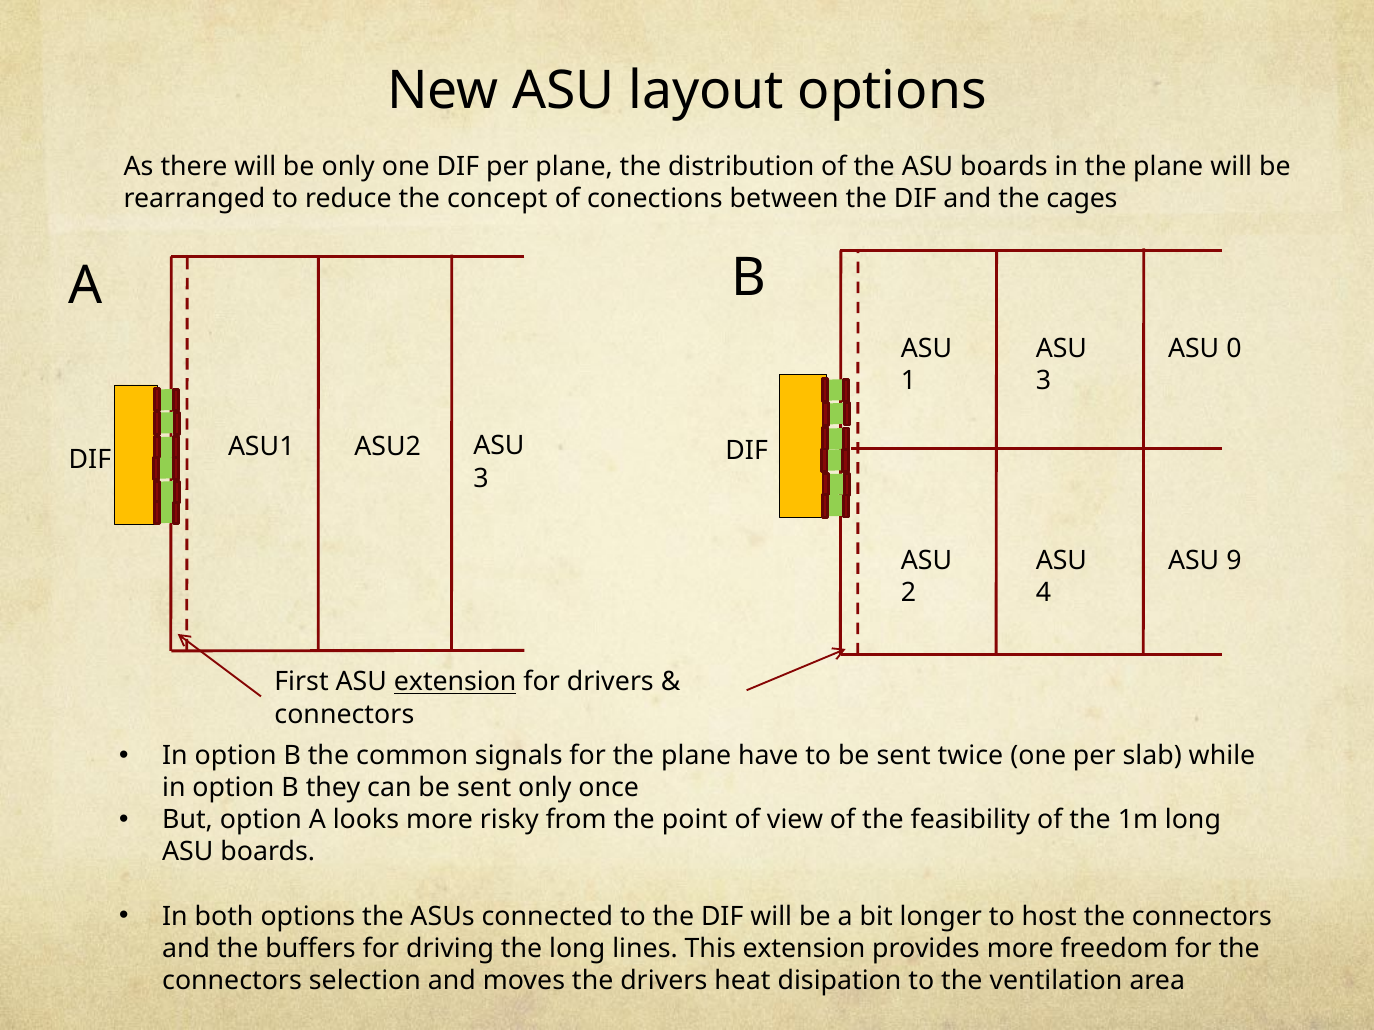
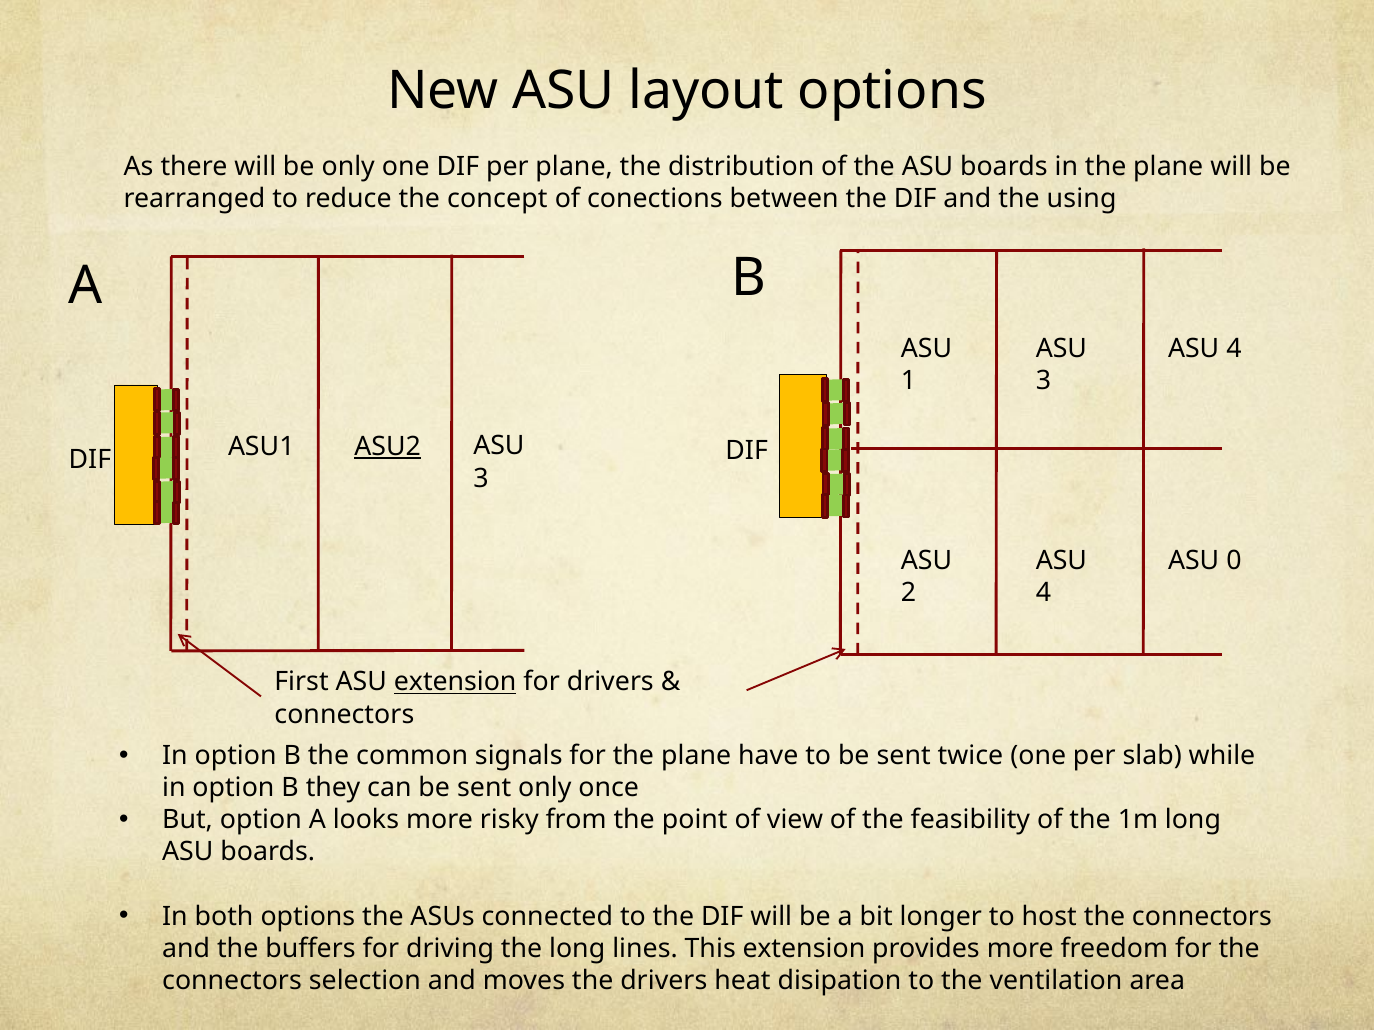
cages: cages -> using (1082, 199)
0: 0 -> 4 (1234, 349)
ASU2 underline: none -> present (388, 446)
9: 9 -> 0 (1234, 561)
